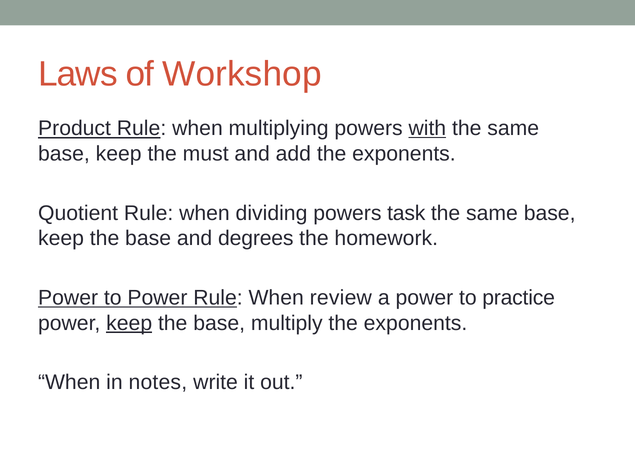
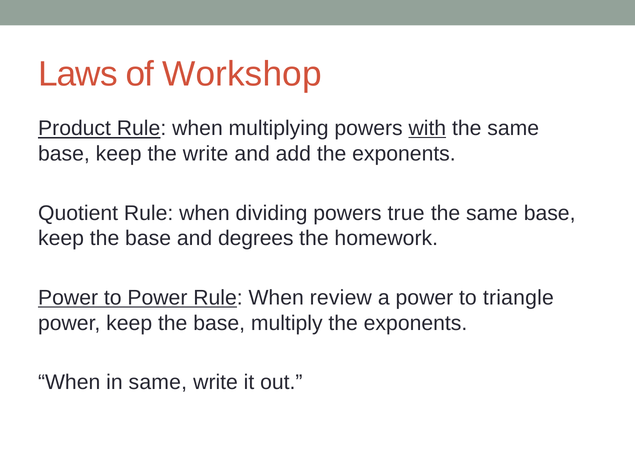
the must: must -> write (206, 154)
task: task -> true (406, 213)
practice: practice -> triangle (518, 298)
keep underline: present -> none (129, 323)
in notes: notes -> same (158, 382)
